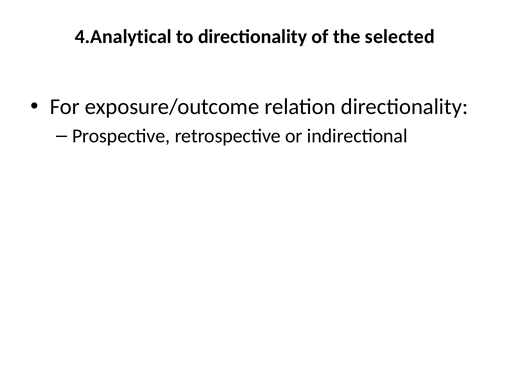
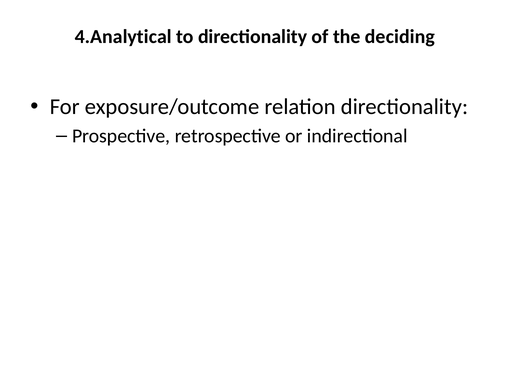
selected: selected -> deciding (400, 37)
